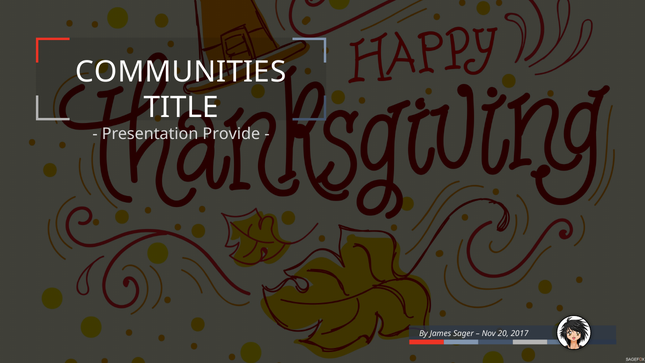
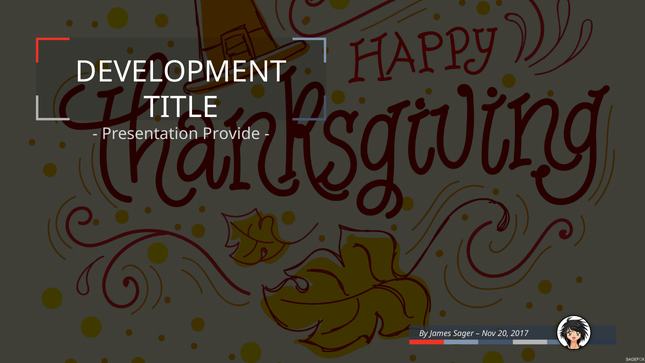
COMMUNITIES: COMMUNITIES -> DEVELOPMENT (181, 72)
